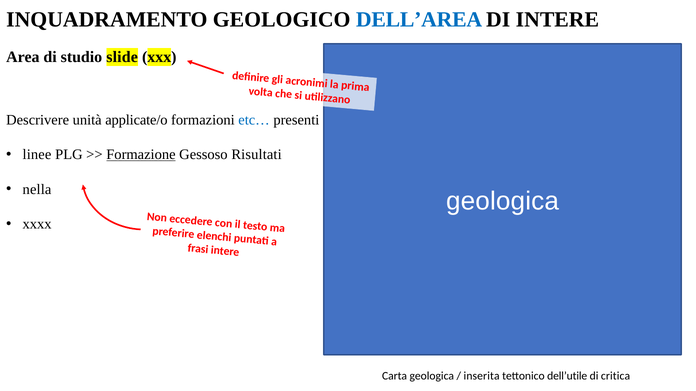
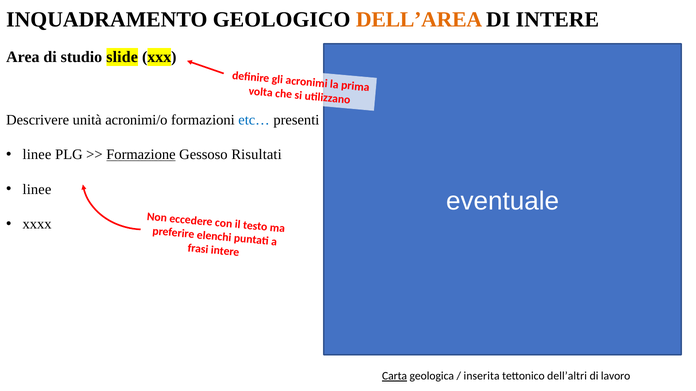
DELL’AREA colour: blue -> orange (419, 19)
applicate/o: applicate/o -> acronimi/o (136, 120)
nella: nella -> linee (37, 190)
geologica: geologica -> eventuale (503, 201)
Carta underline: none -> present (395, 376)
dell’utile: dell’utile -> dell’altri (567, 376)
critica: critica -> lavoro (616, 376)
